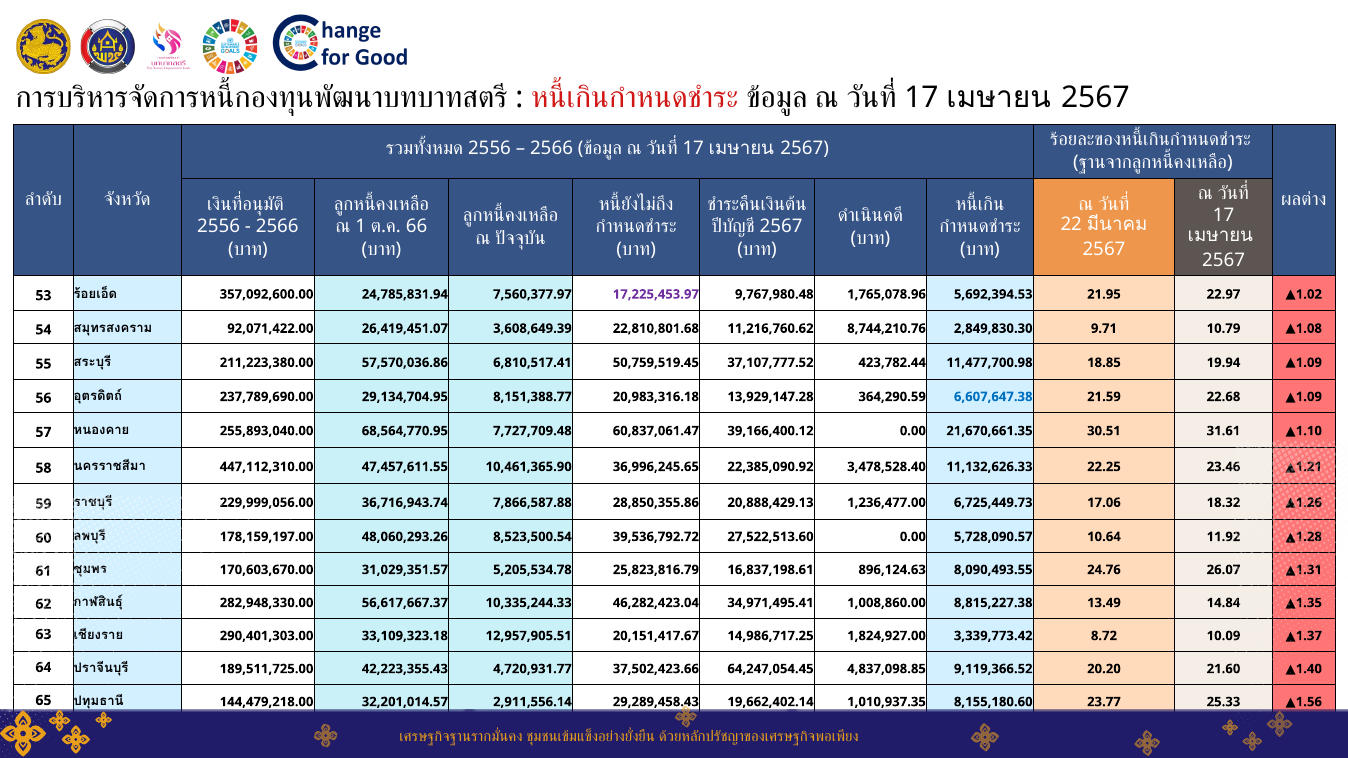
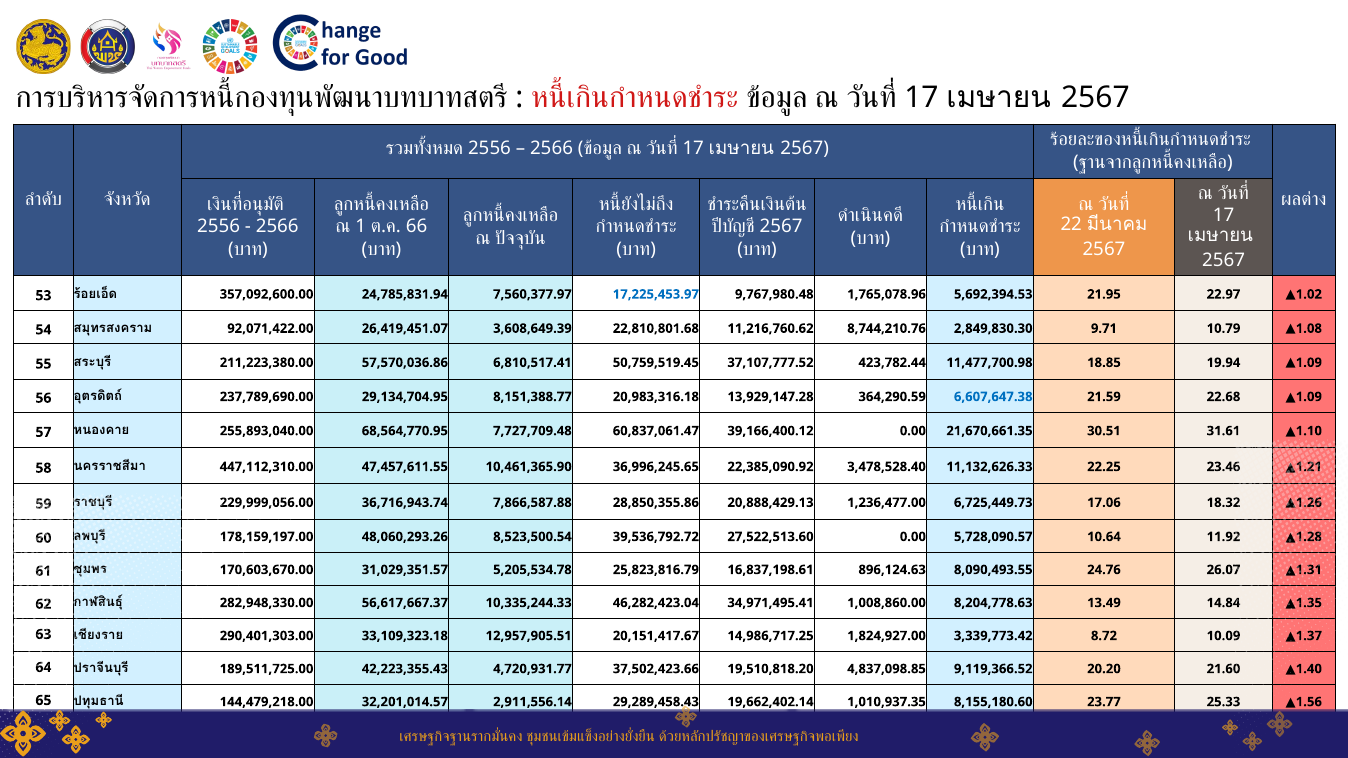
17,225,453.97 colour: purple -> blue (656, 294)
8,815,227.38: 8,815,227.38 -> 8,204,778.63 (993, 603)
64,247,054.45: 64,247,054.45 -> 19,510,818.20 (771, 669)
